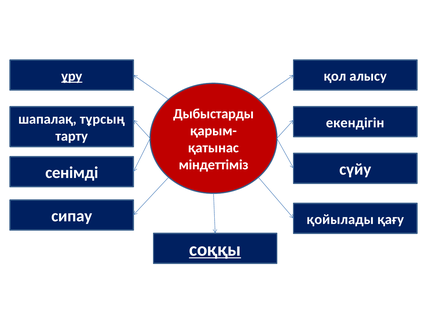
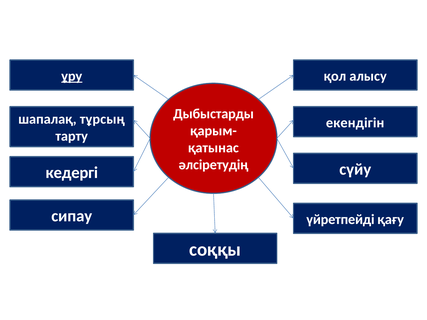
міндеттіміз: міндеттіміз -> әлсіретудің (214, 165)
сенімді: сенімді -> кедергі (72, 173)
қойылады: қойылады -> үйретпейді (340, 219)
соққы underline: present -> none (215, 250)
